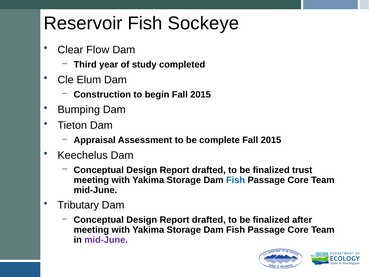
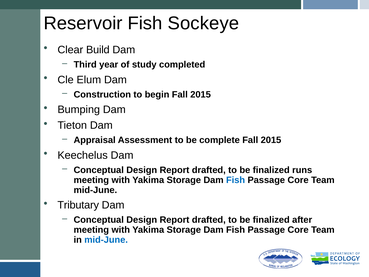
Flow: Flow -> Build (98, 50)
trust: trust -> runs (302, 170)
mid-June colour: purple -> blue (106, 240)
